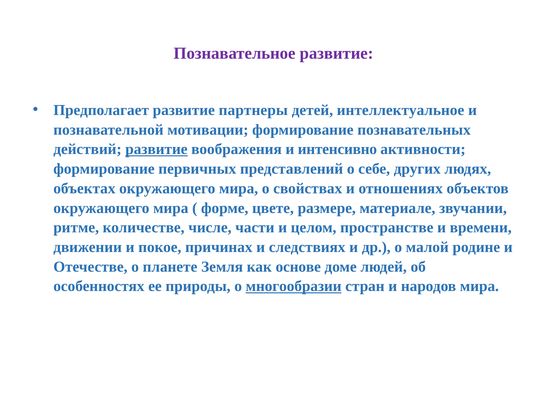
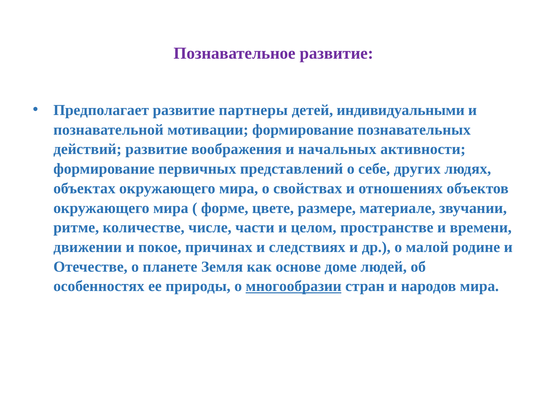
интеллектуальное: интеллектуальное -> индивидуальными (401, 110)
развитие underline: present -> none (156, 149)
интенсивно: интенсивно -> начальных (337, 149)
